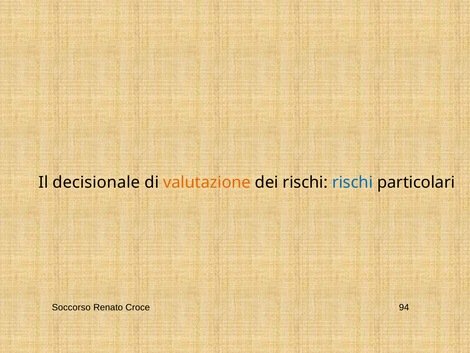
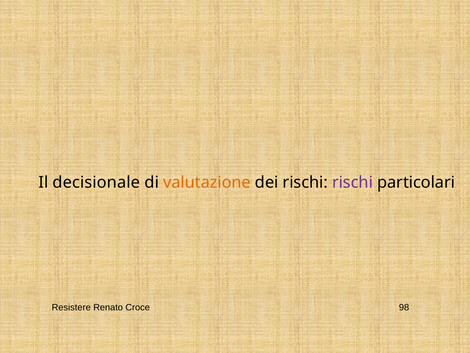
rischi colour: blue -> purple (352, 182)
Soccorso: Soccorso -> Resistere (71, 307)
94: 94 -> 98 (404, 307)
